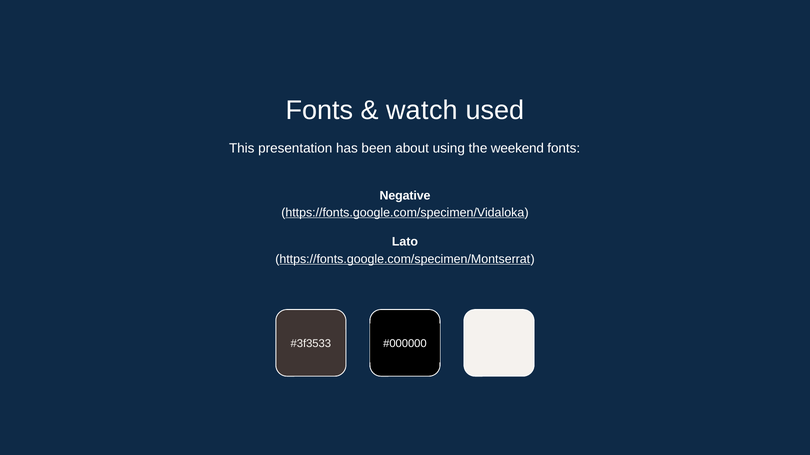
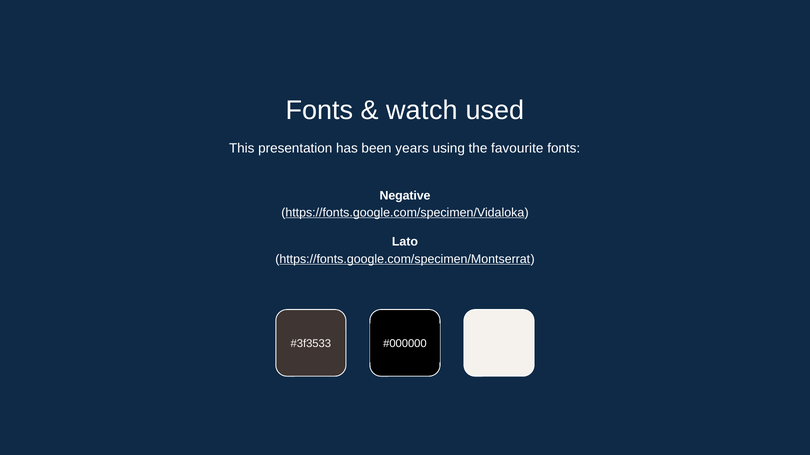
about: about -> years (412, 149)
weekend: weekend -> favourite (517, 149)
